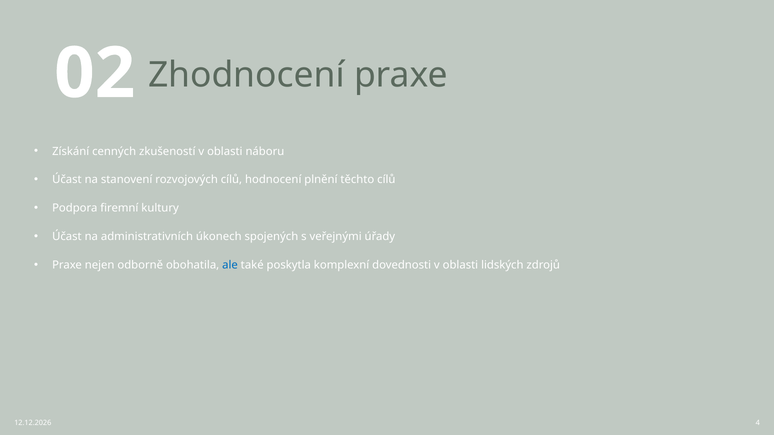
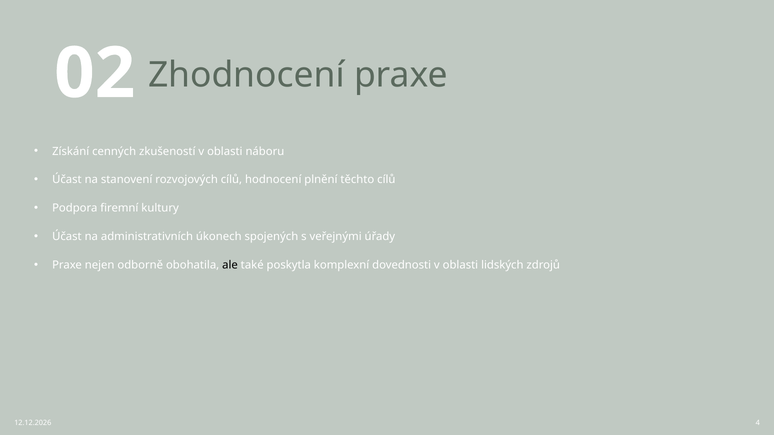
ale colour: blue -> black (230, 265)
